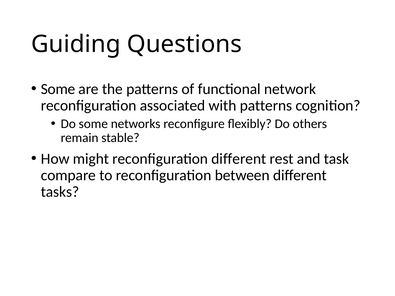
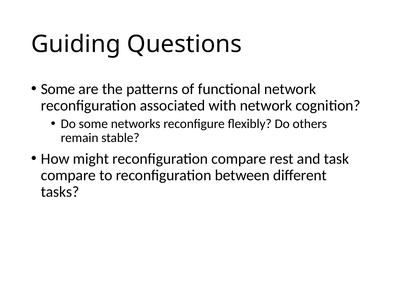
with patterns: patterns -> network (266, 106)
reconfiguration different: different -> compare (239, 159)
